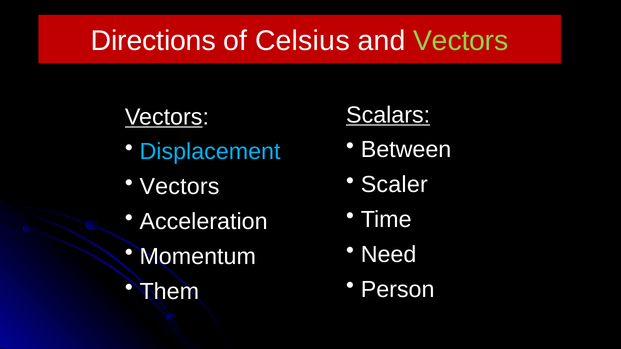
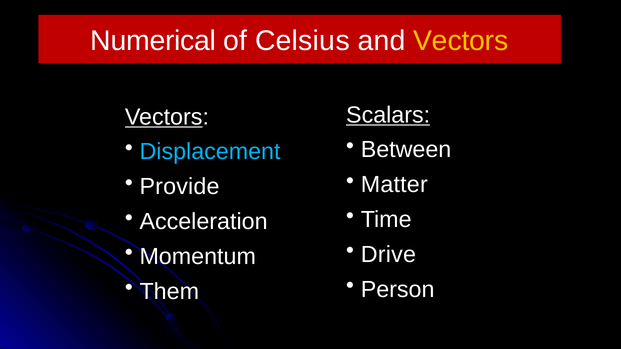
Directions: Directions -> Numerical (153, 41)
Vectors colour: light green -> yellow (461, 41)
Scaler: Scaler -> Matter (394, 185)
Vectors: Vectors -> Provide (180, 187)
Need: Need -> Drive (388, 255)
